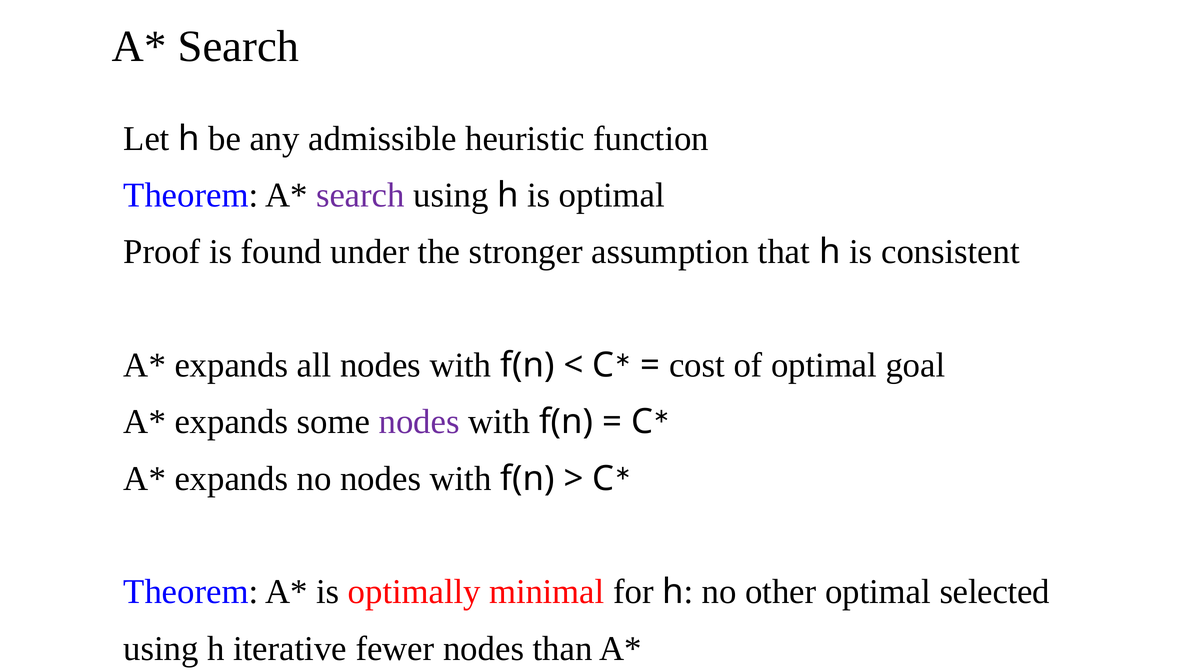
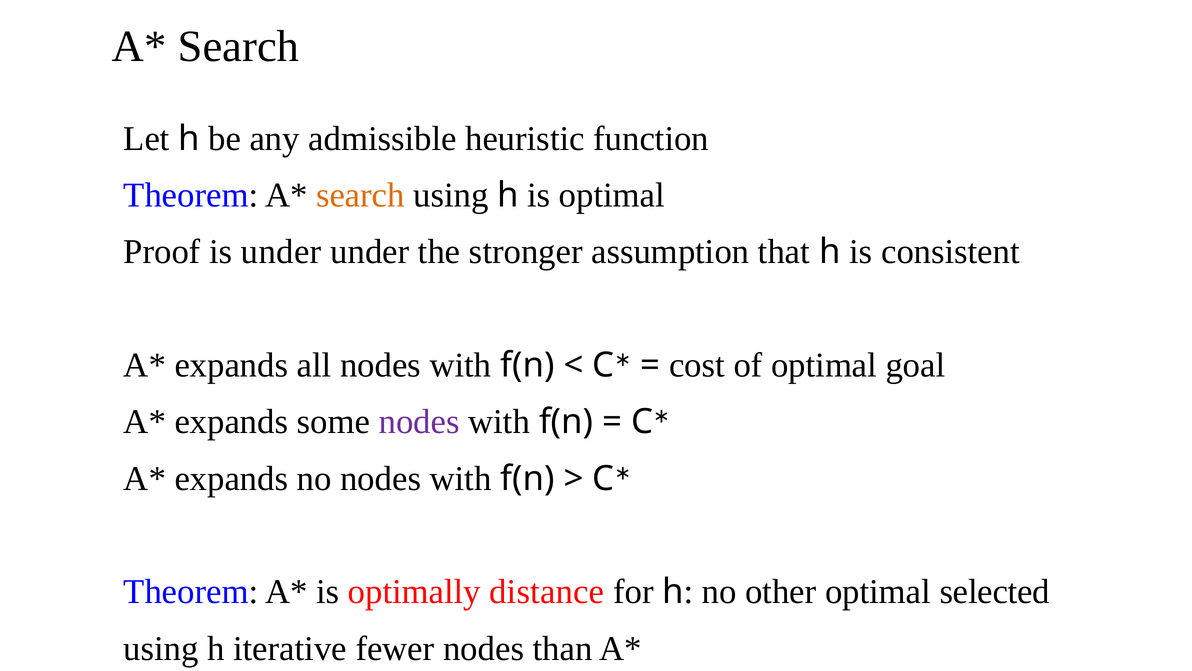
search colour: purple -> orange (360, 195)
is found: found -> under (281, 252)
minimal: minimal -> distance (547, 591)
